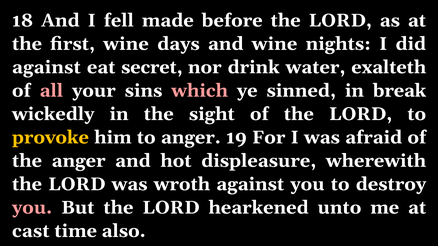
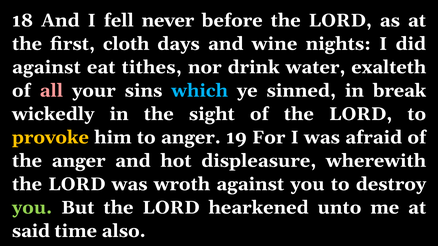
made: made -> never (168, 20)
first wine: wine -> cloth (126, 44)
secret: secret -> tithes (152, 67)
which colour: pink -> light blue (200, 91)
you colour: pink -> light green (32, 208)
cast: cast -> said (31, 231)
